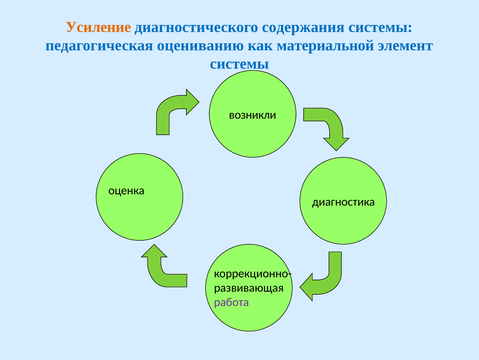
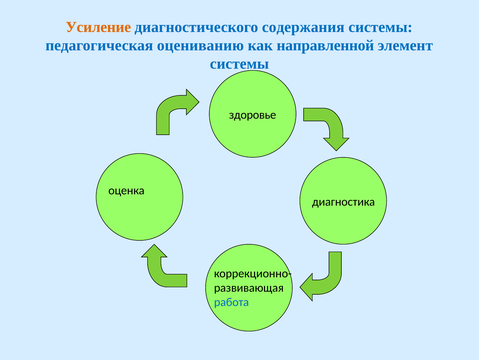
материальной: материальной -> направленной (325, 45)
возникли: возникли -> здоровье (253, 115)
работа colour: purple -> blue (232, 302)
